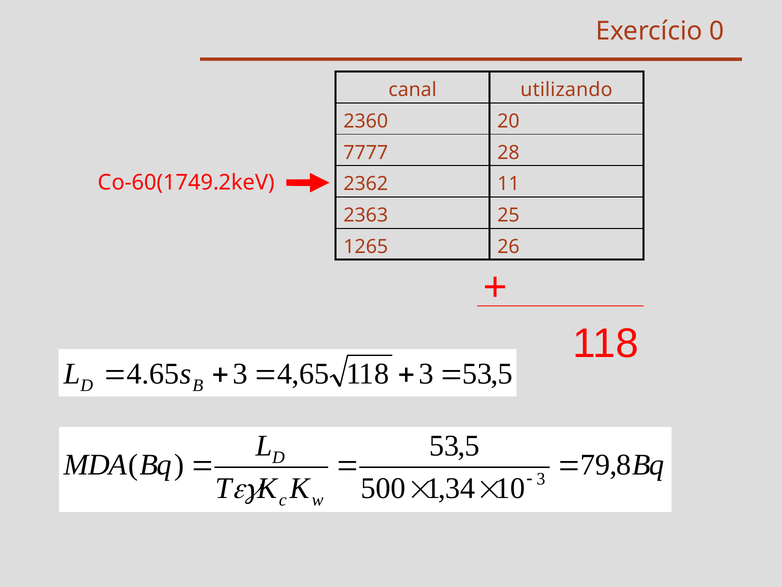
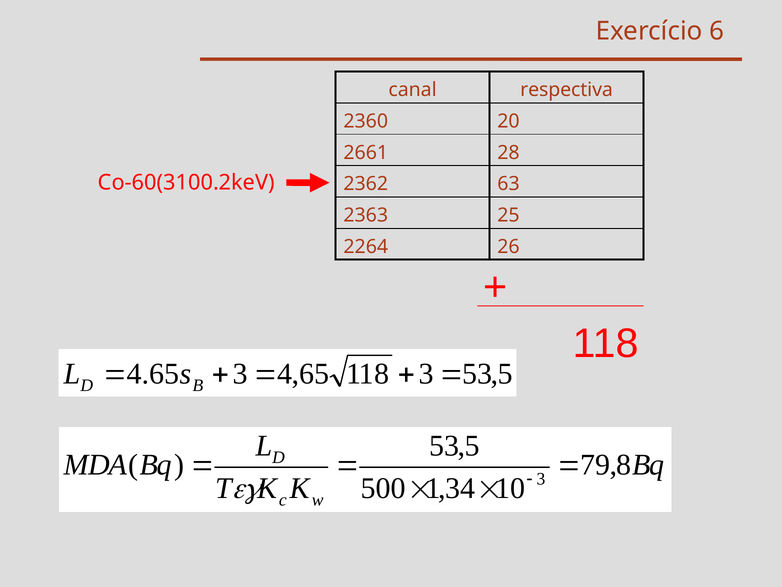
0: 0 -> 6 (717, 31)
utilizando: utilizando -> respectiva (567, 90)
7777: 7777 -> 2661 (366, 152)
Co-60(1749.2keV: Co-60(1749.2keV -> Co-60(3100.2keV (186, 182)
11: 11 -> 63 (509, 184)
1265: 1265 -> 2264 (366, 246)
